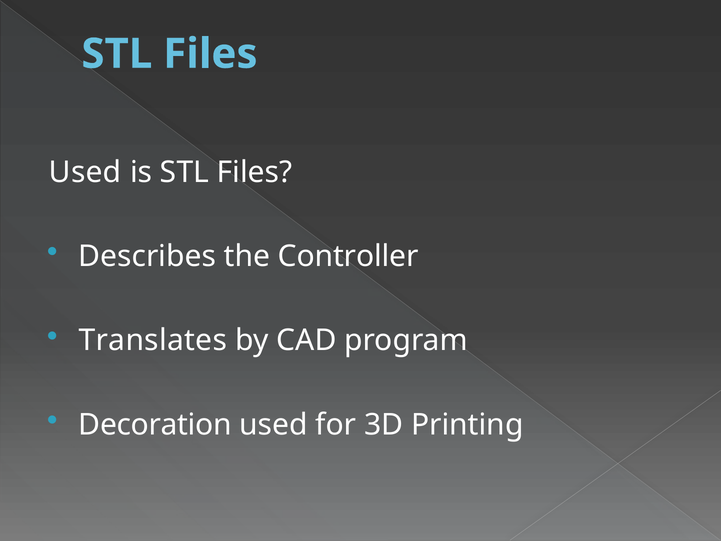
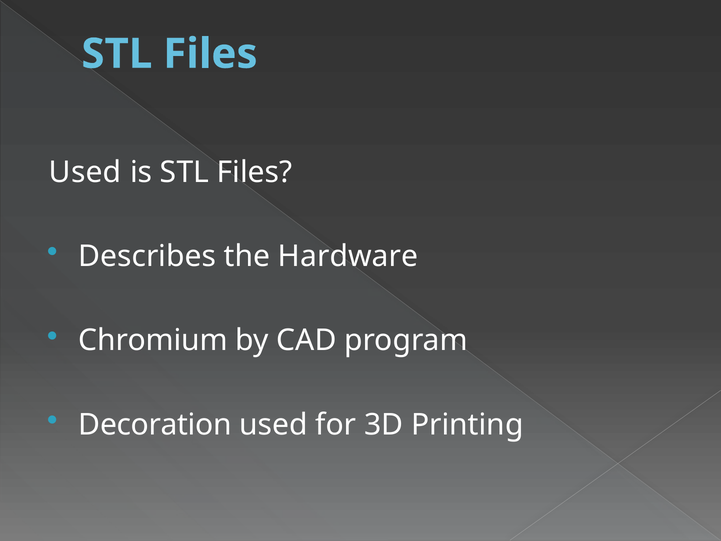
Controller: Controller -> Hardware (348, 256)
Translates: Translates -> Chromium (153, 340)
